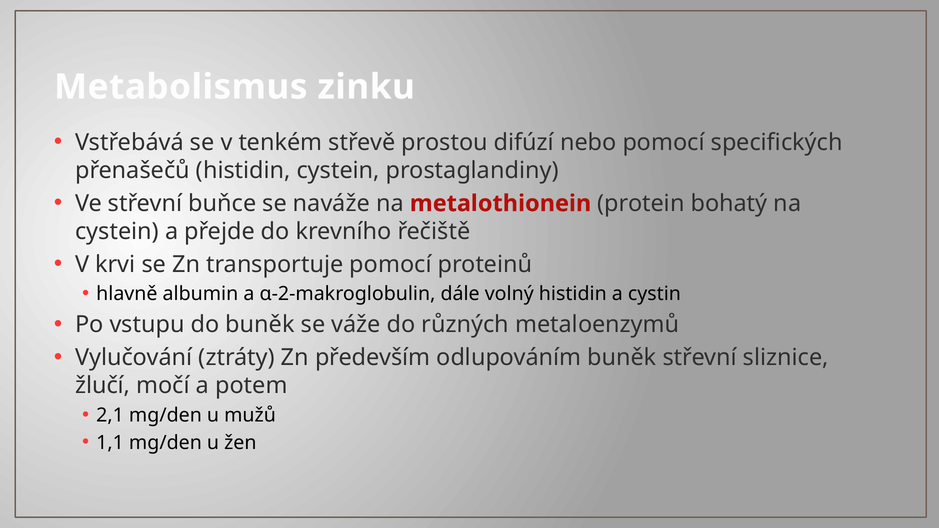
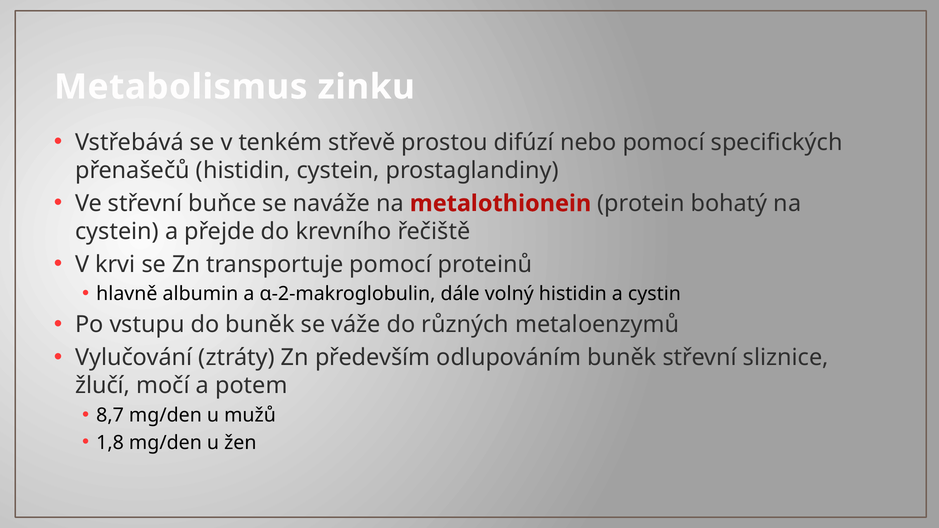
2,1: 2,1 -> 8,7 (110, 415)
1,1: 1,1 -> 1,8 (110, 443)
